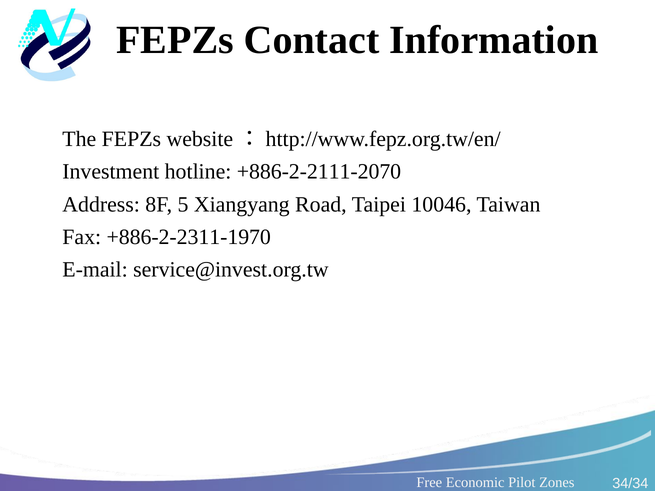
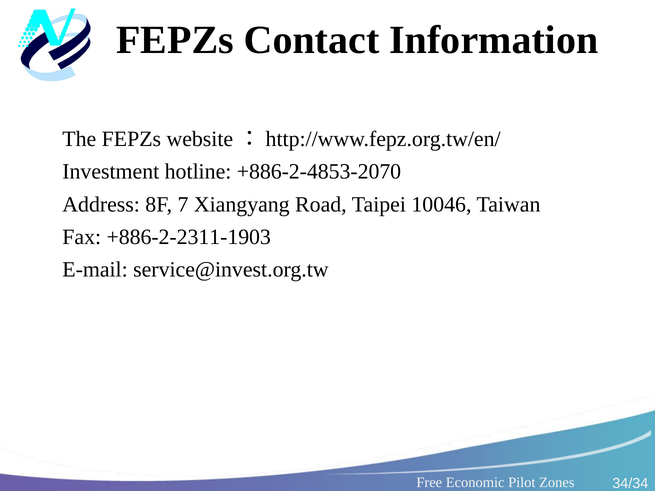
+886-2-2111-2070: +886-2-2111-2070 -> +886-2-4853-2070 (319, 172)
5: 5 -> 7 (183, 204)
+886-2-2311-1970: +886-2-2311-1970 -> +886-2-2311-1903 (189, 237)
